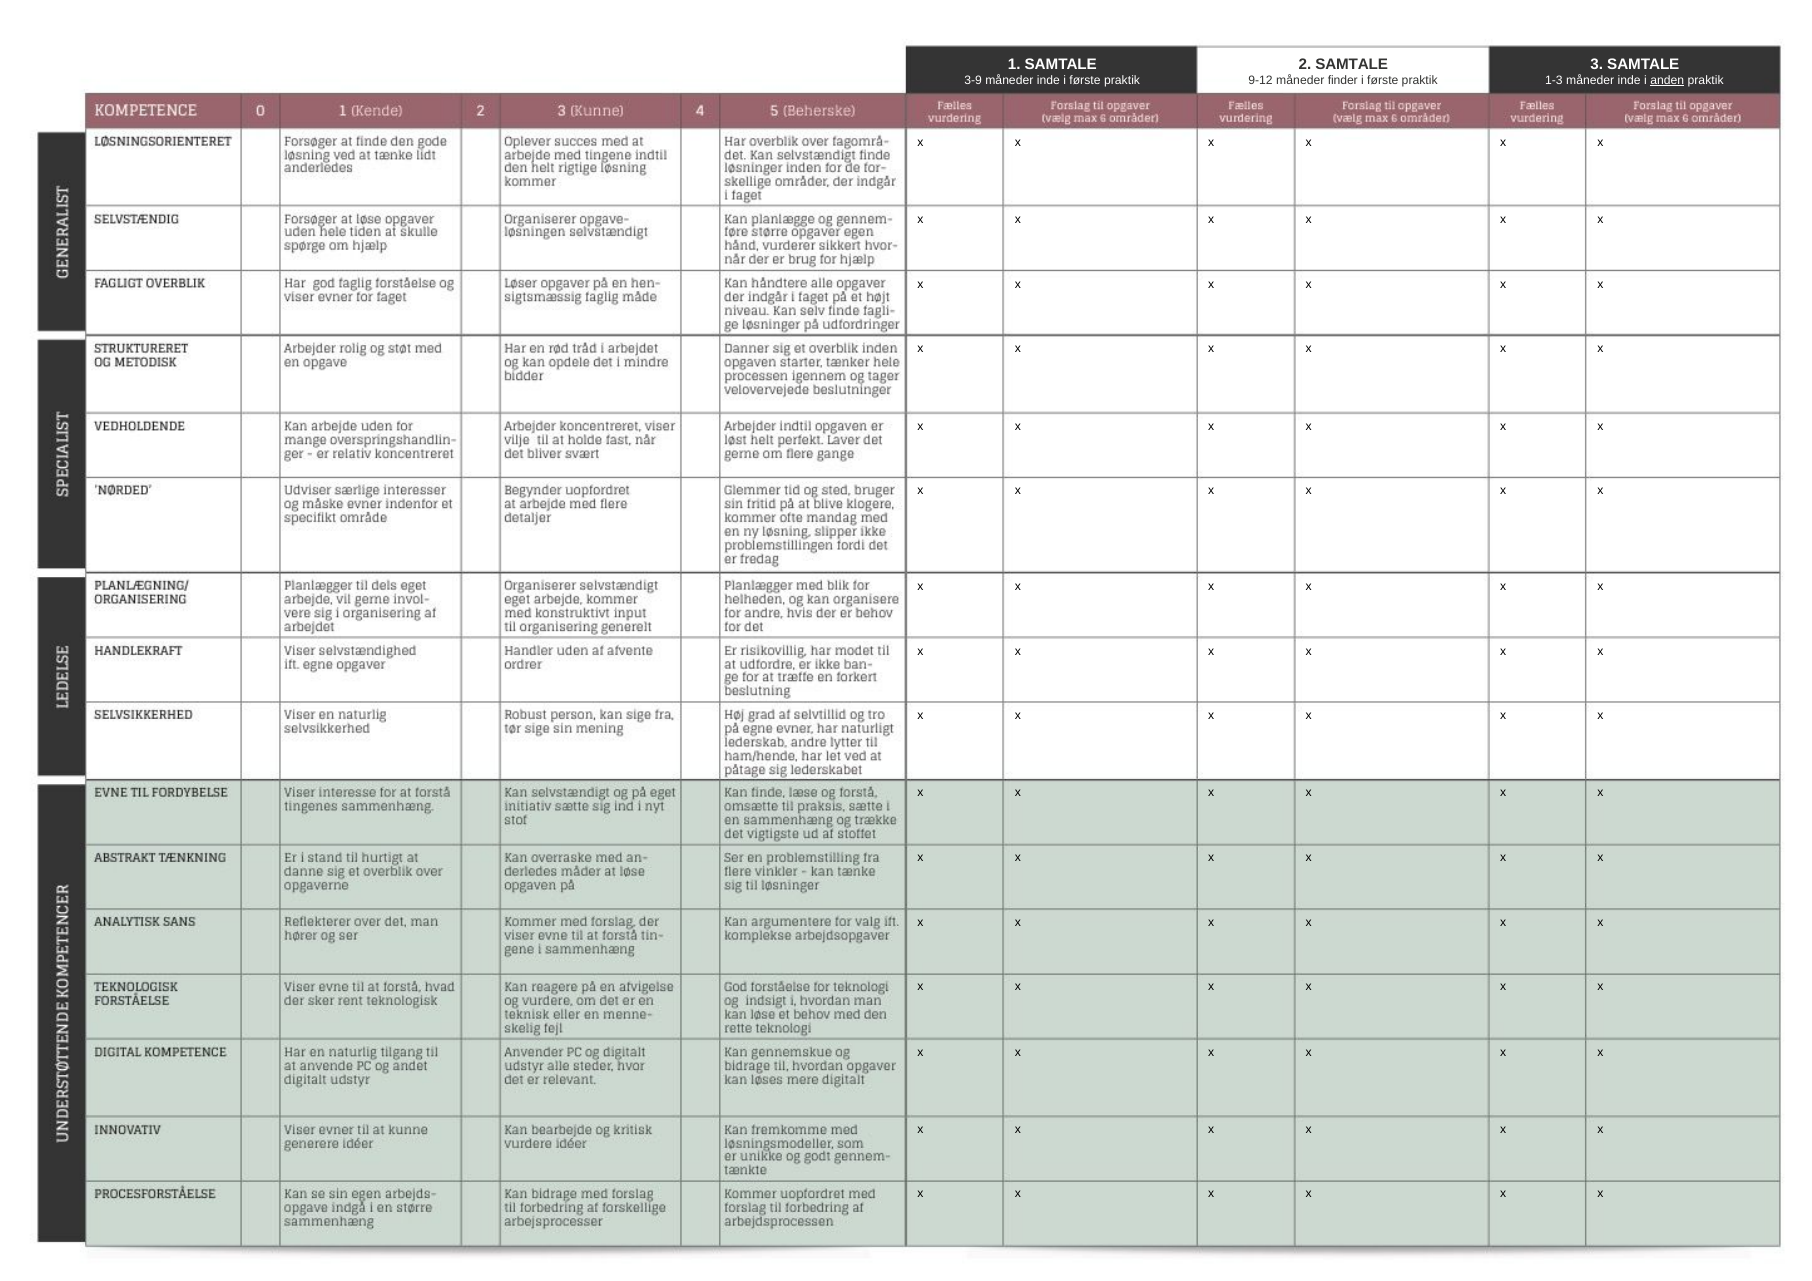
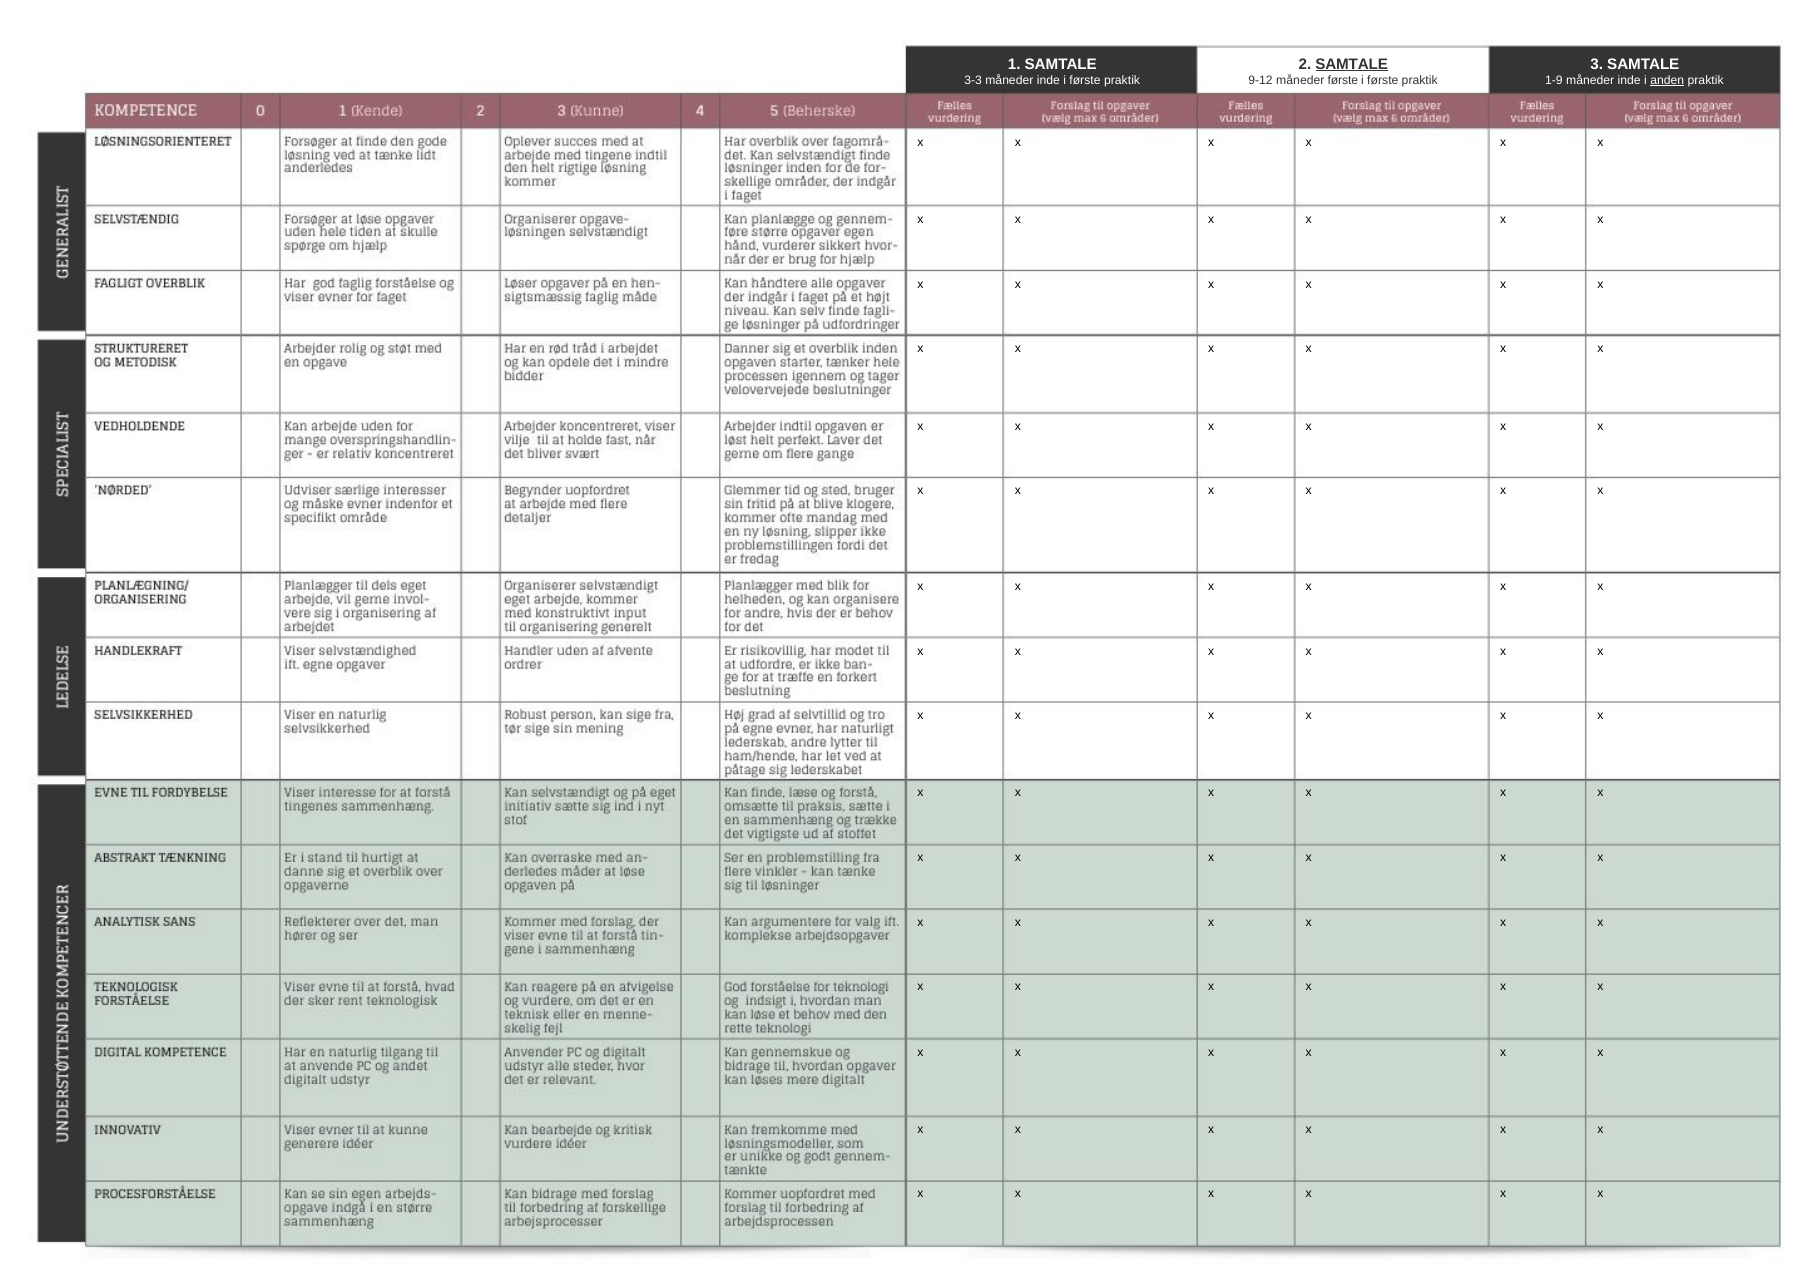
SAMTALE underline: none -> present (1352, 64)
3-9: 3-9 -> 3-3 (973, 81)
måneder finder: finder -> første (1343, 81)
1-3: 1-3 -> 1-9 (1554, 81)
